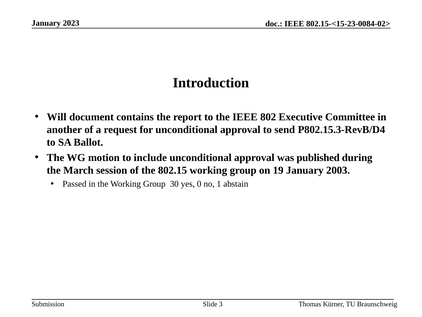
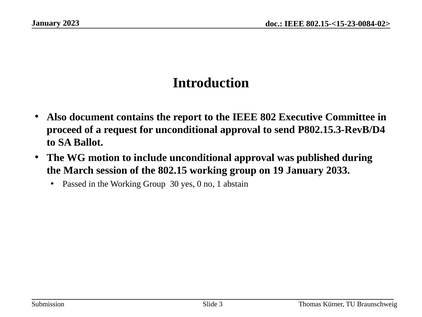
Will: Will -> Also (57, 117)
another: another -> proceed (64, 129)
2003: 2003 -> 2033 (338, 170)
